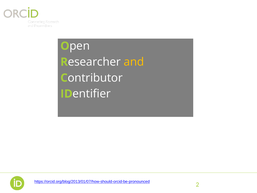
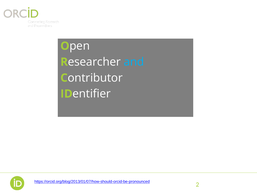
and colour: yellow -> light blue (134, 62)
